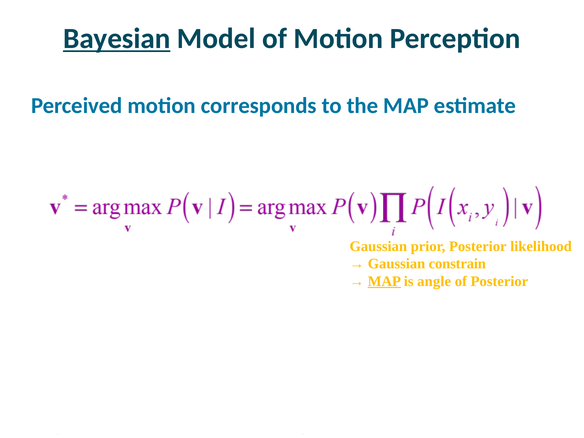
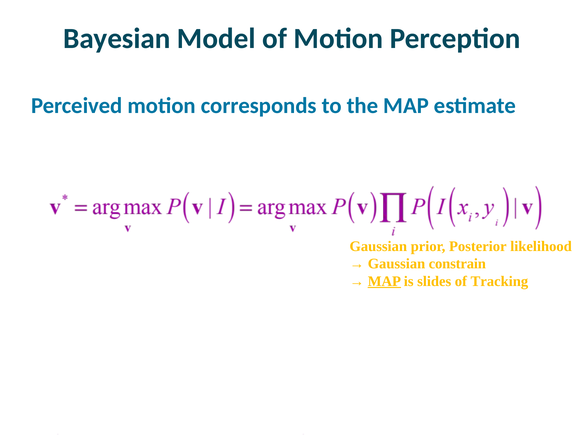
Bayesian underline: present -> none (117, 39)
angle: angle -> slides (434, 281)
of Posterior: Posterior -> Tracking (499, 281)
